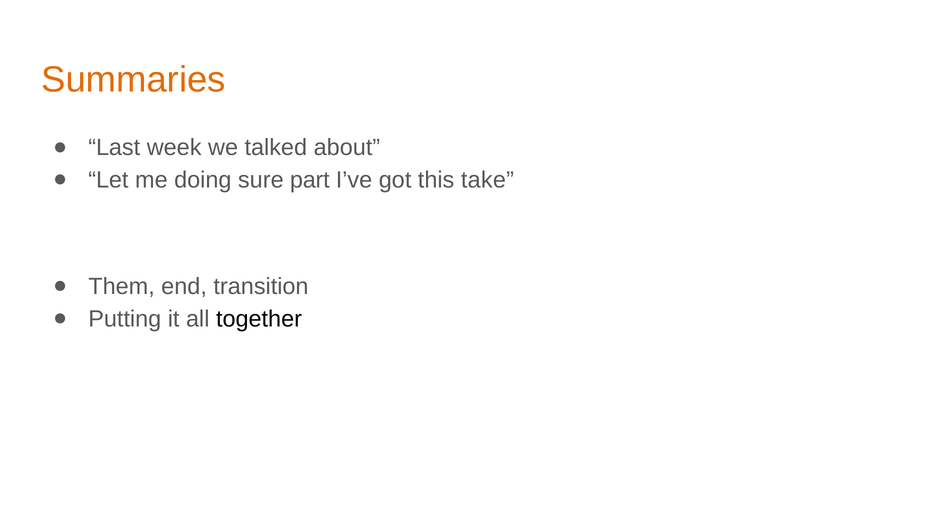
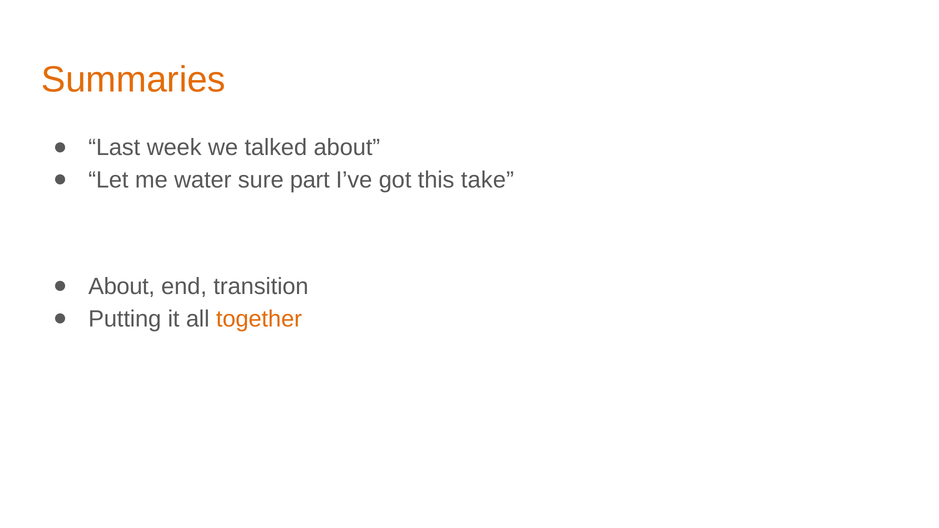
doing: doing -> water (203, 180)
Them: Them -> About (122, 287)
together colour: black -> orange (259, 319)
